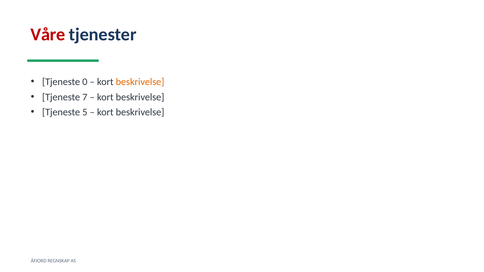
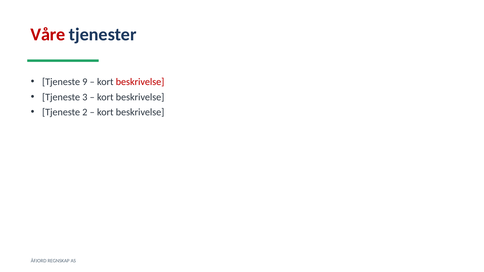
0: 0 -> 9 (85, 82)
beskrivelse colour: orange -> red (140, 82)
7: 7 -> 3 (85, 97)
5: 5 -> 2 (85, 112)
